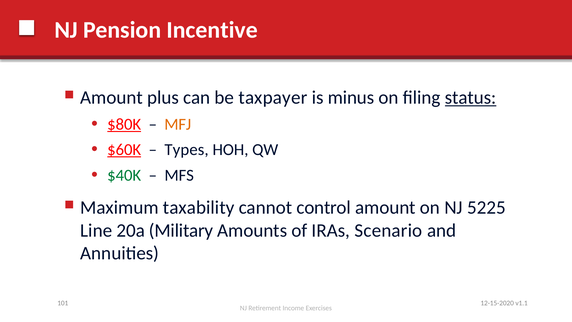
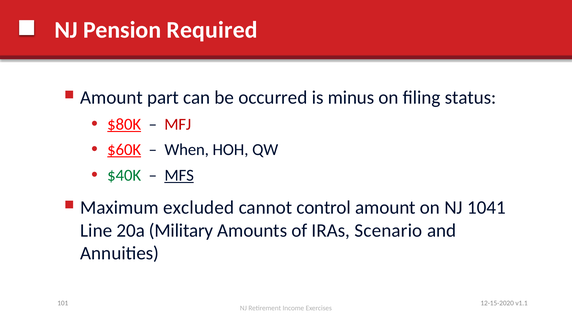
Incentive: Incentive -> Required (212, 30)
plus: plus -> part (163, 98)
taxpayer: taxpayer -> occurred (273, 98)
status underline: present -> none (471, 98)
MFJ colour: orange -> red (178, 124)
Types: Types -> When (187, 150)
MFS underline: none -> present (179, 175)
taxability: taxability -> excluded (199, 207)
5225: 5225 -> 1041 (486, 207)
